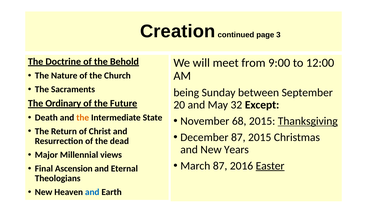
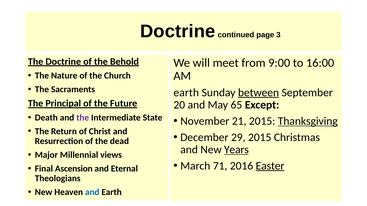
Creation: Creation -> Doctrine (178, 31)
12:00: 12:00 -> 16:00 (320, 63)
being: being -> earth (186, 93)
between underline: none -> present (259, 93)
Ordinary: Ordinary -> Principal (63, 104)
32: 32 -> 65 (236, 105)
the colour: orange -> purple (83, 118)
68: 68 -> 21 (239, 121)
December 87: 87 -> 29 (238, 138)
Years underline: none -> present (236, 150)
March 87: 87 -> 71 (220, 166)
